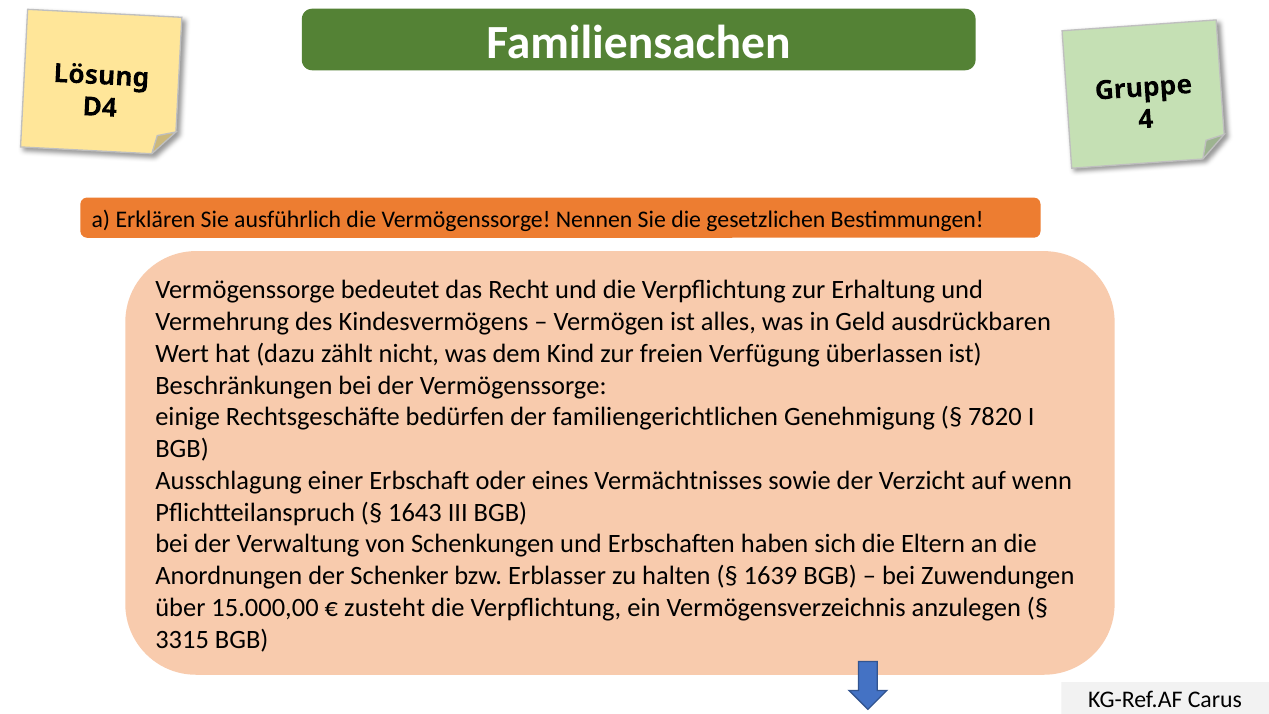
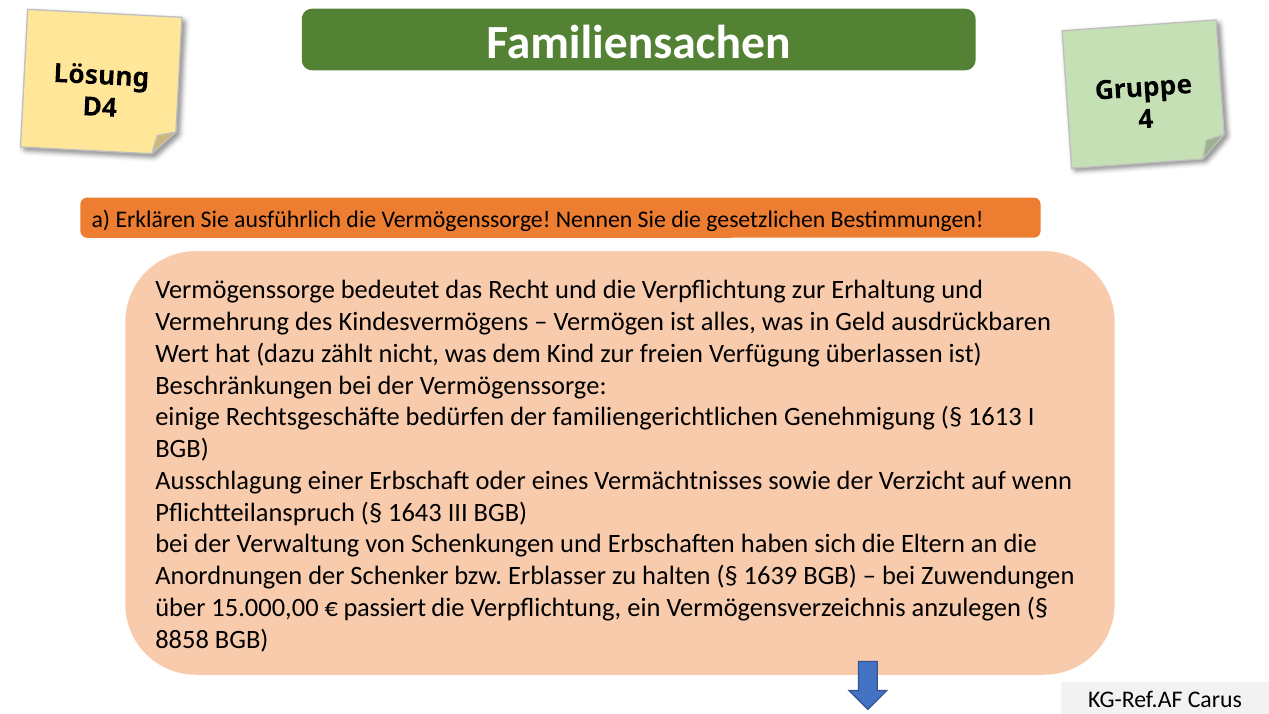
7820: 7820 -> 1613 (995, 417)
zusteht: zusteht -> passiert (385, 607)
3315: 3315 -> 8858 (182, 639)
